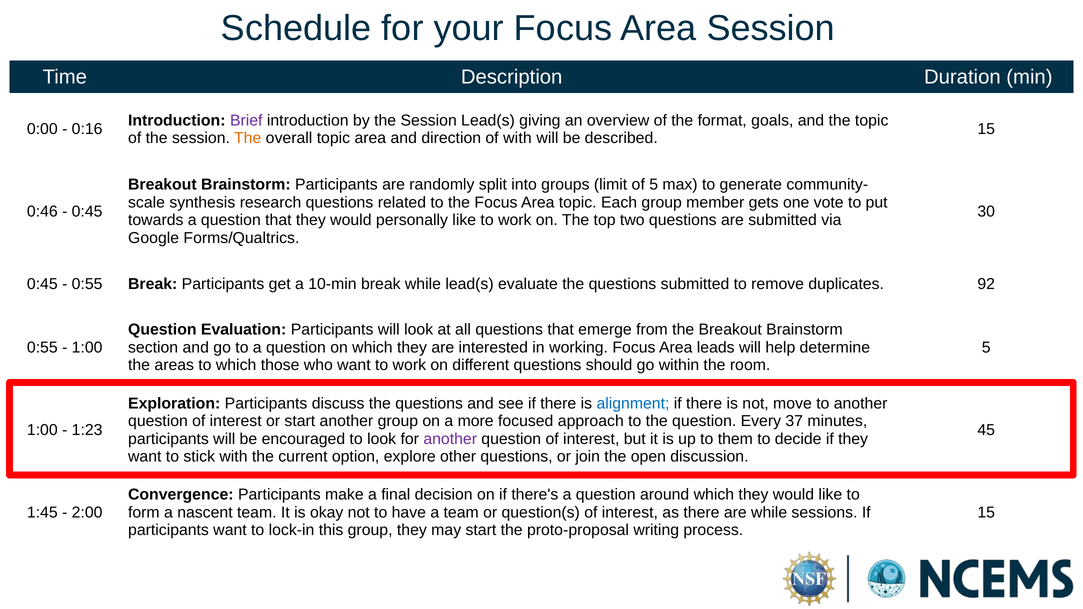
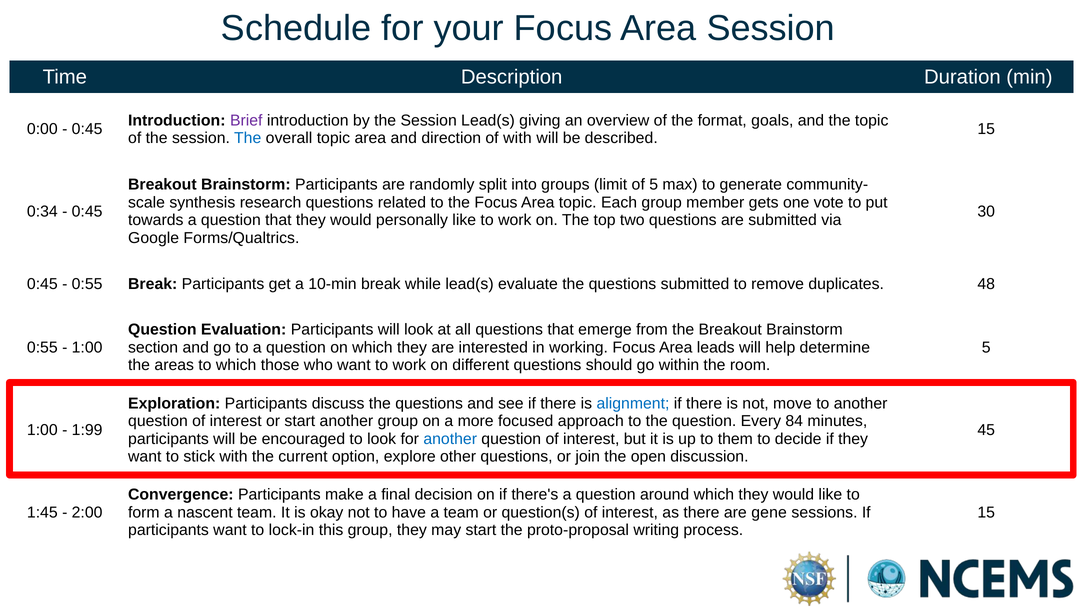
0:16: 0:16 -> 0:45 (87, 129)
The colour: orange -> blue (248, 138)
0:46: 0:46 -> 0:34 (42, 211)
92: 92 -> 48 (986, 284)
37: 37 -> 84 (794, 421)
1:23: 1:23 -> 1:99 (87, 430)
another colour: purple -> blue (450, 439)
are while: while -> gene (769, 513)
